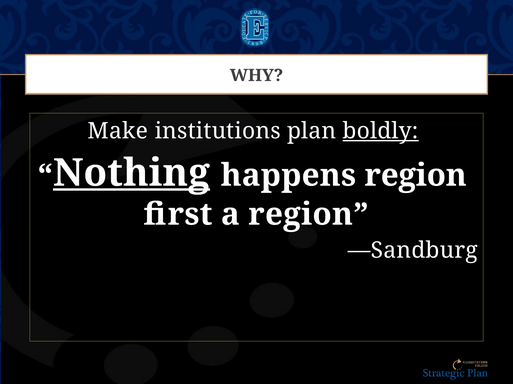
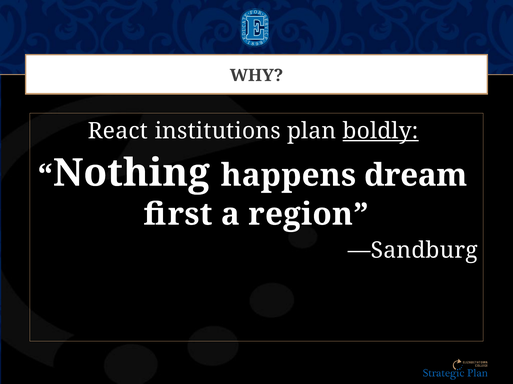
Make: Make -> React (118, 131)
Nothing underline: present -> none (131, 173)
happens region: region -> dream (416, 176)
